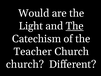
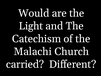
The underline: present -> none (75, 26)
Teacher: Teacher -> Malachi (33, 51)
church: church -> carried (25, 64)
